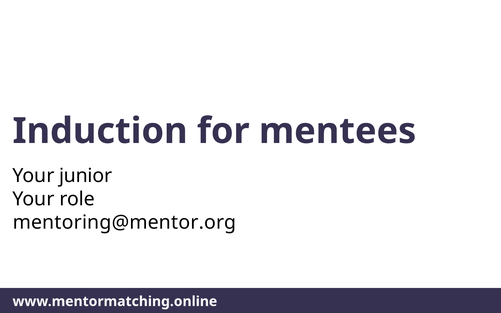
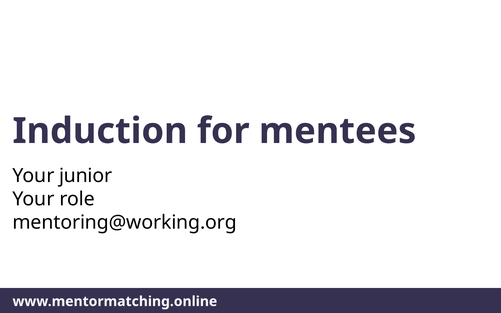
mentoring@mentor.org: mentoring@mentor.org -> mentoring@working.org (125, 223)
